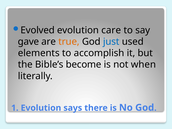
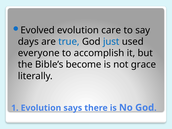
gave: gave -> days (28, 42)
true colour: orange -> blue (69, 42)
elements: elements -> everyone (39, 53)
when: when -> grace (143, 65)
